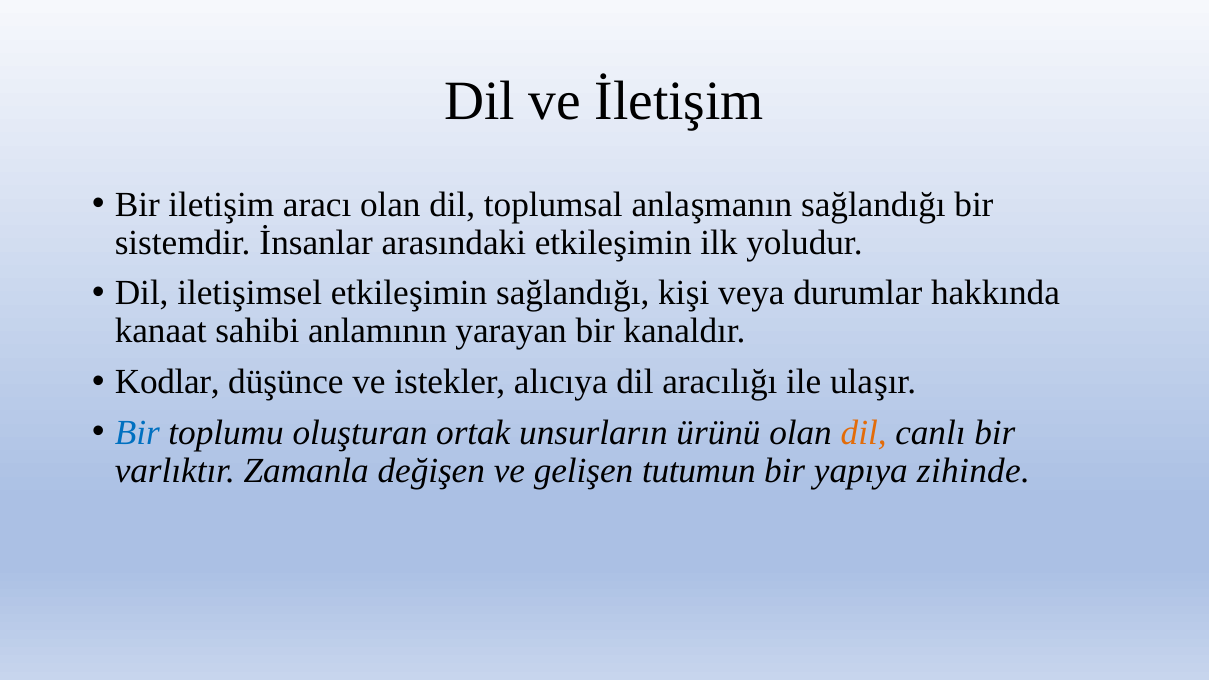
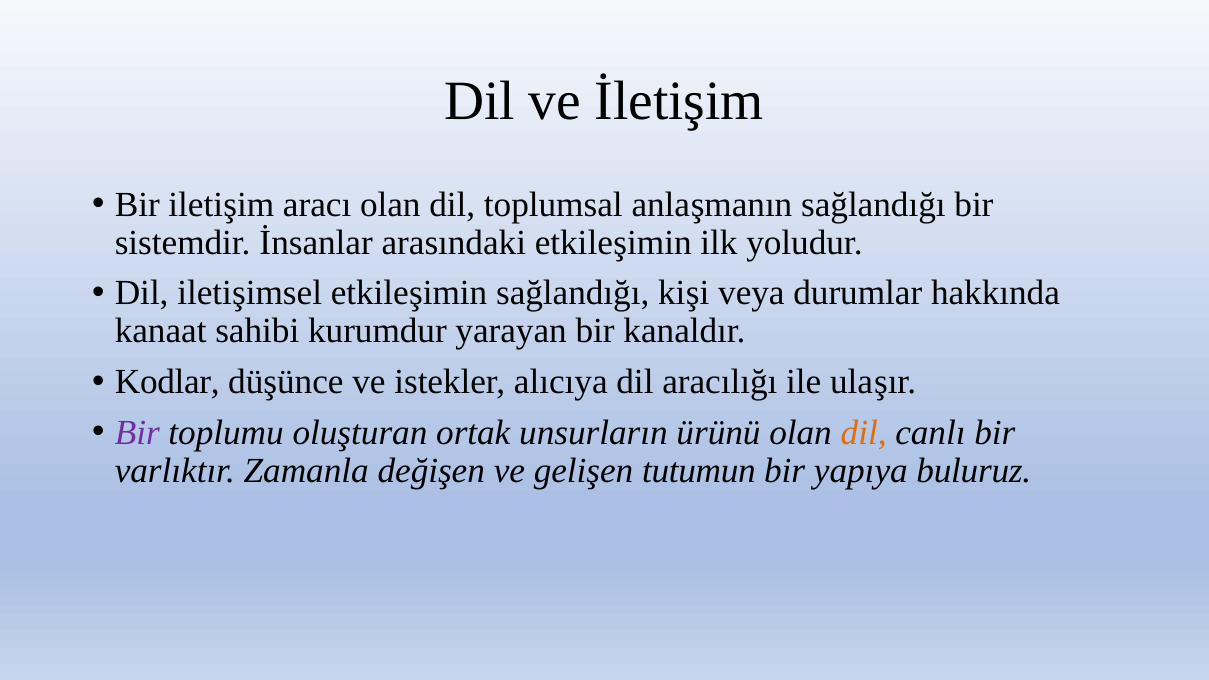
anlamının: anlamının -> kurumdur (377, 331)
Bir colour: blue -> purple (137, 433)
zihinde: zihinde -> buluruz (974, 471)
